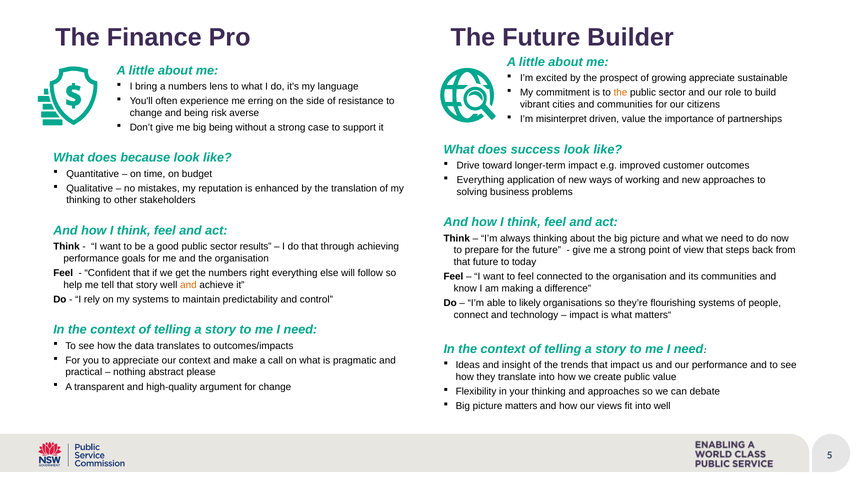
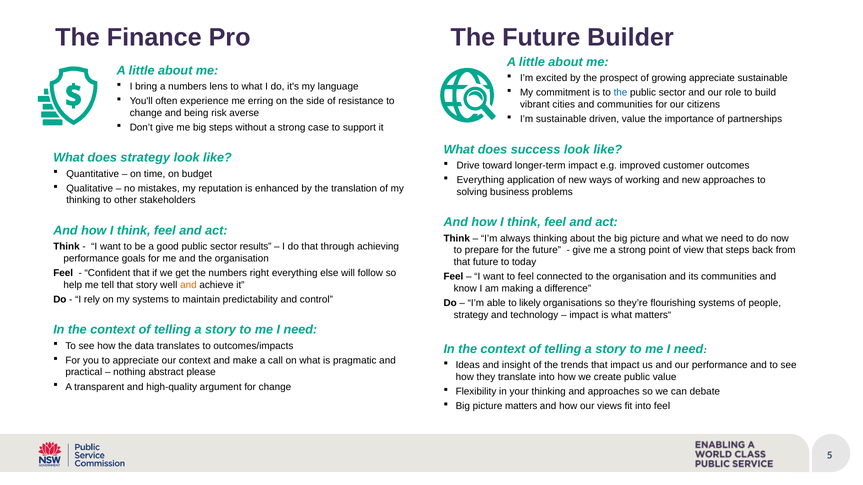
the colour: orange -> blue (620, 93)
I’m misinterpret: misinterpret -> sustainable (561, 119)
big being: being -> steps (221, 128)
does because: because -> strategy (145, 158)
connect: connect -> strategy (471, 315)
into well: well -> feel (662, 406)
